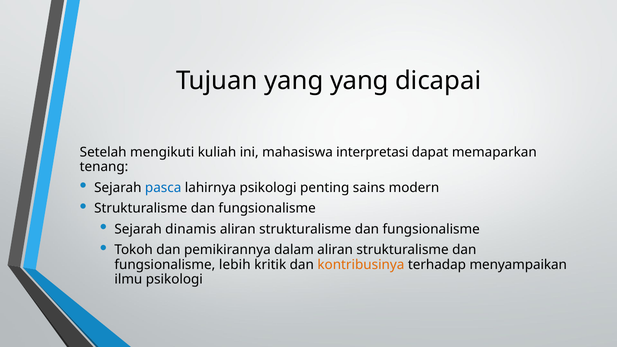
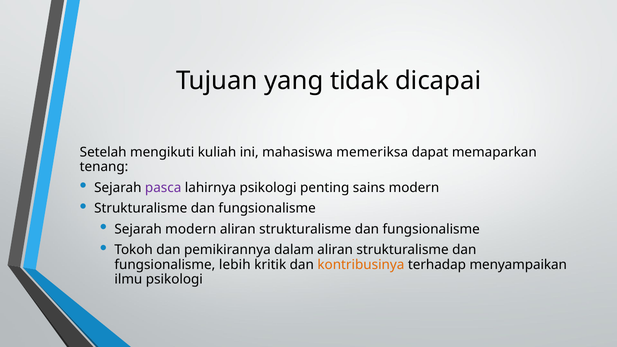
yang yang: yang -> tidak (359, 81)
interpretasi: interpretasi -> memeriksa (372, 152)
pasca colour: blue -> purple (163, 188)
Sejarah dinamis: dinamis -> modern (191, 229)
